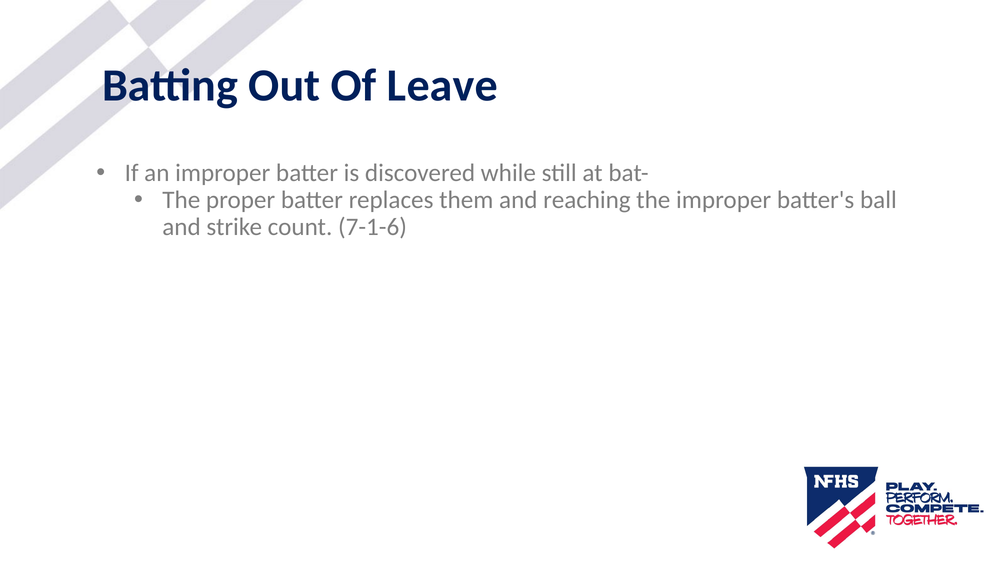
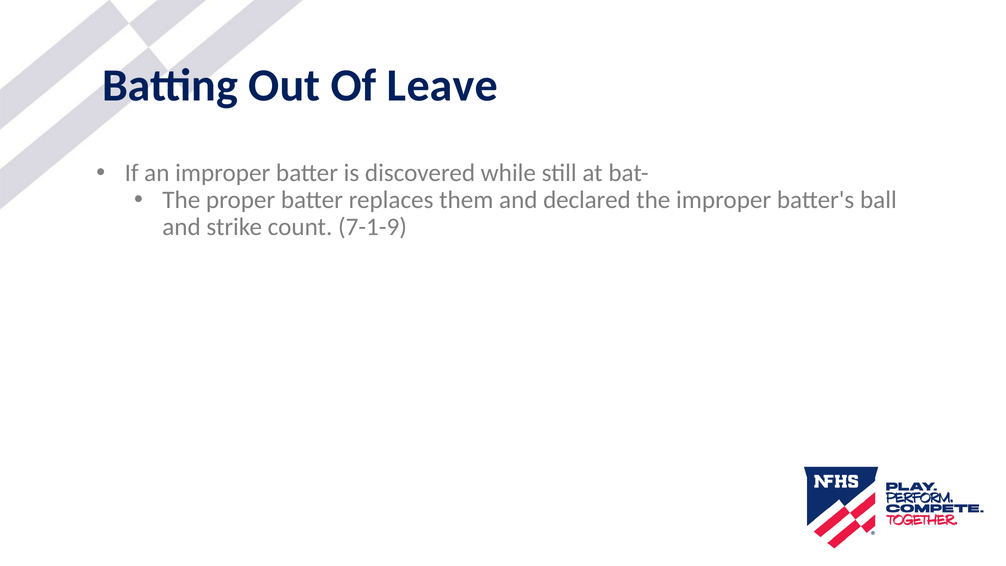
reaching: reaching -> declared (587, 200)
7-1-6: 7-1-6 -> 7-1-9 (372, 227)
